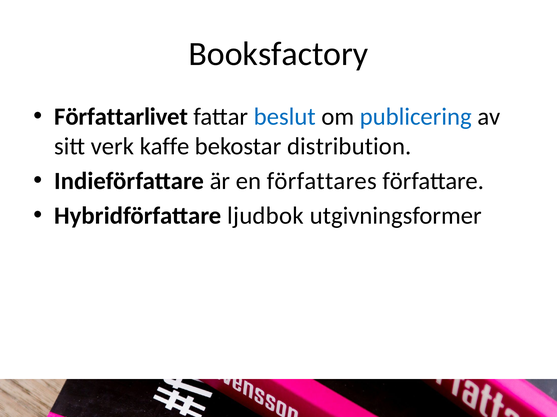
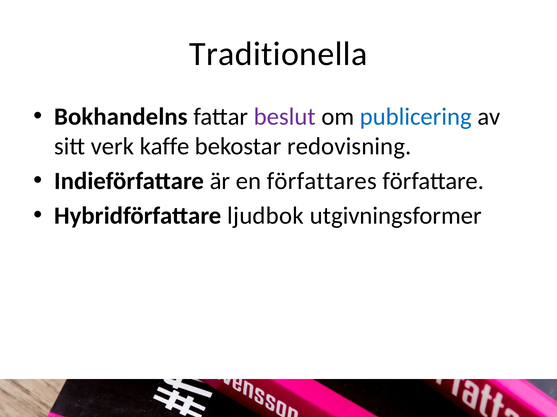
Booksfactory: Booksfactory -> Traditionella (278, 54)
Författarlivet: Författarlivet -> Bokhandelns (121, 117)
beslut colour: blue -> purple (285, 117)
distribution: distribution -> redovisning (349, 147)
